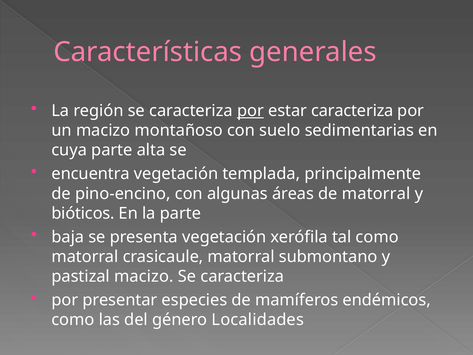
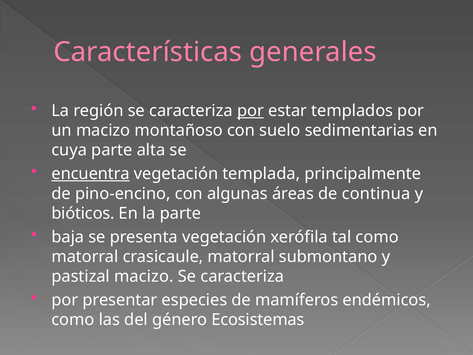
estar caracteriza: caracteriza -> templados (352, 111)
encuentra underline: none -> present (91, 174)
de matorral: matorral -> continua (376, 193)
Localidades: Localidades -> Ecosistemas (258, 320)
